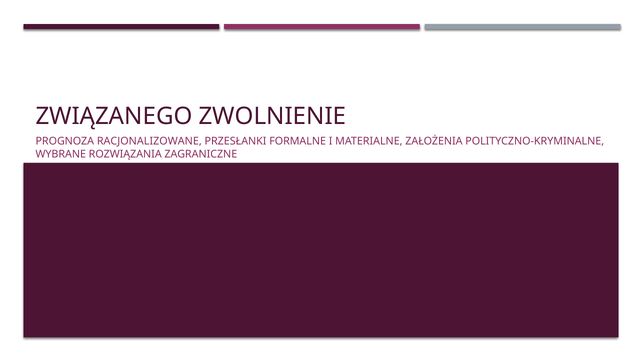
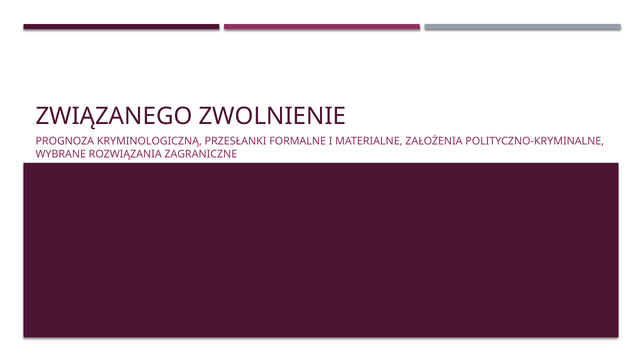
RACJONALIZOWANE: RACJONALIZOWANE -> KRYMINOLOGICZNĄ (149, 141)
